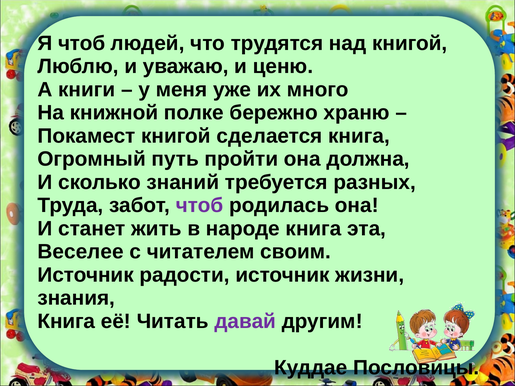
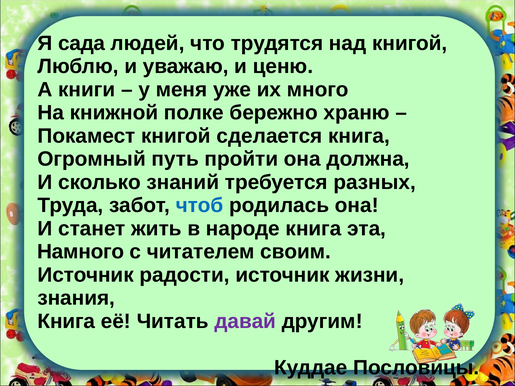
Я чтоб: чтоб -> сада (82, 43)
чтоб colour: purple -> blue (200, 206)
Веселее: Веселее -> Намного (81, 252)
